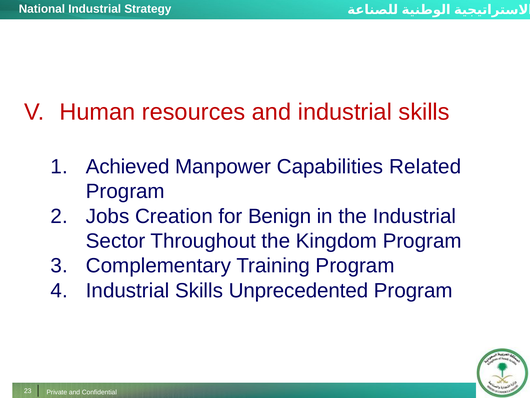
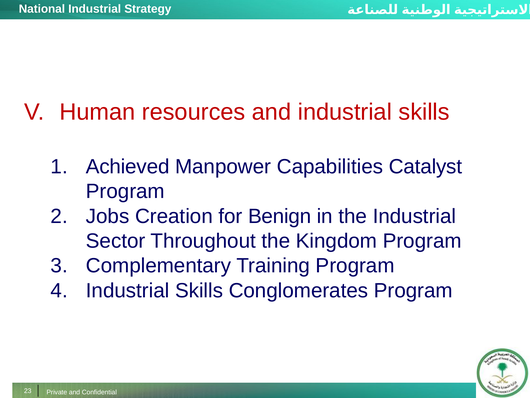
Related: Related -> Catalyst (425, 166)
Unprecedented: Unprecedented -> Conglomerates (298, 290)
